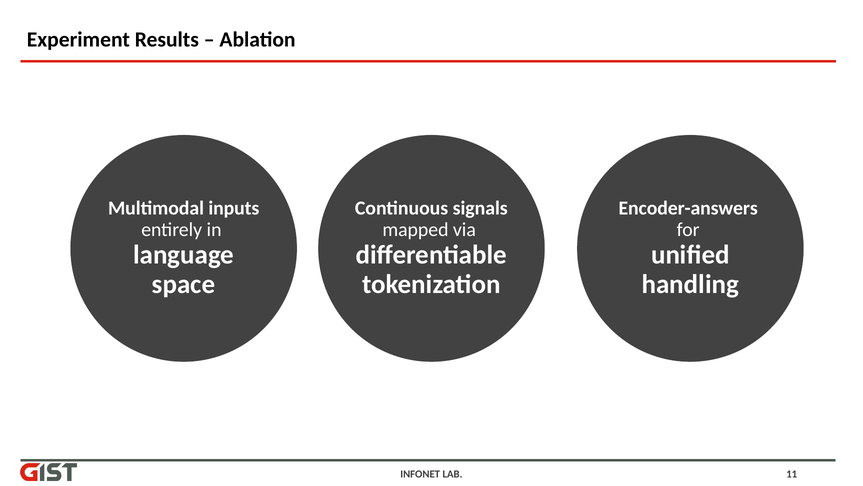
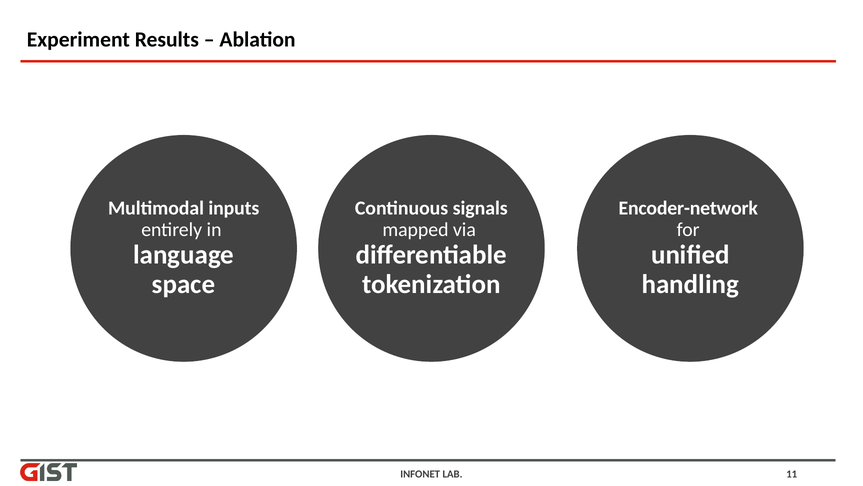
Encoder-answers: Encoder-answers -> Encoder-network (688, 208)
